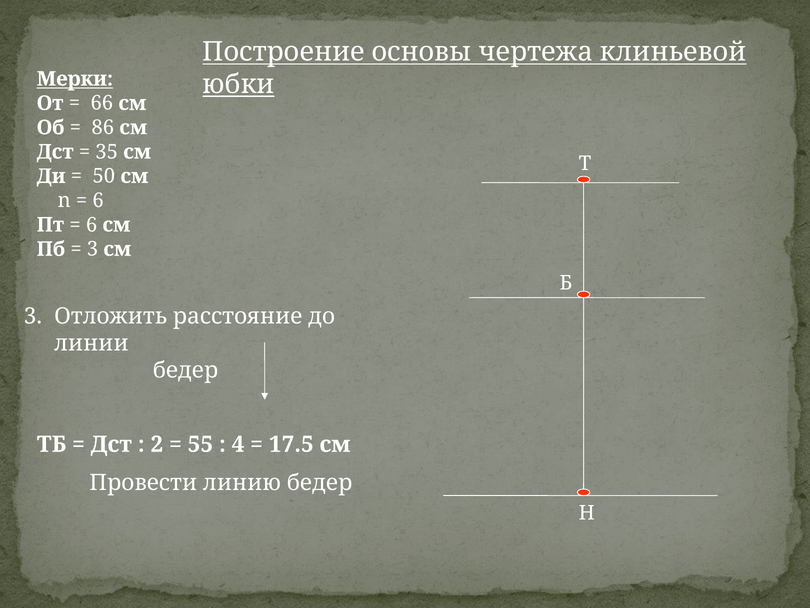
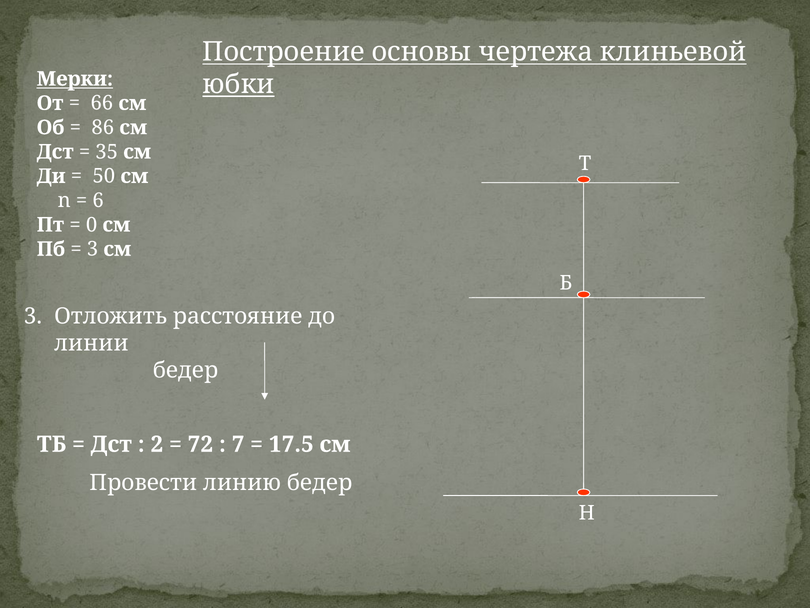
6: 6 -> 0 (92, 225)
55: 55 -> 72 (200, 444)
4: 4 -> 7 (238, 444)
